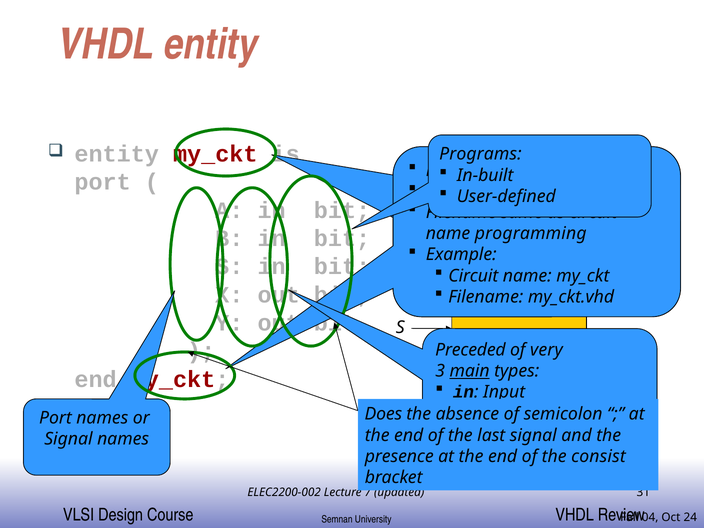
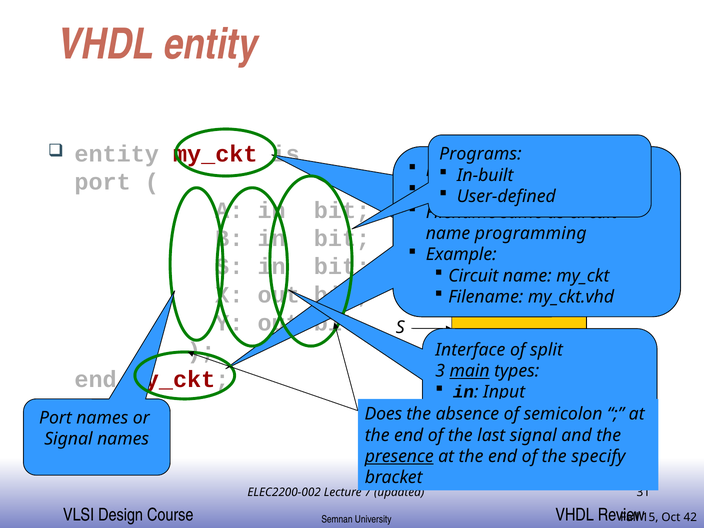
Preceded: Preceded -> Interface (470, 350)
very: very -> split (546, 350)
presence underline: none -> present (399, 456)
consist: consist -> specify (598, 456)
04: 04 -> 15 (650, 518)
24: 24 -> 42 (690, 518)
